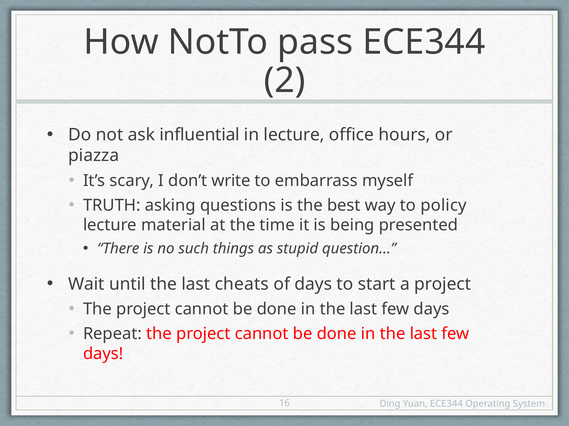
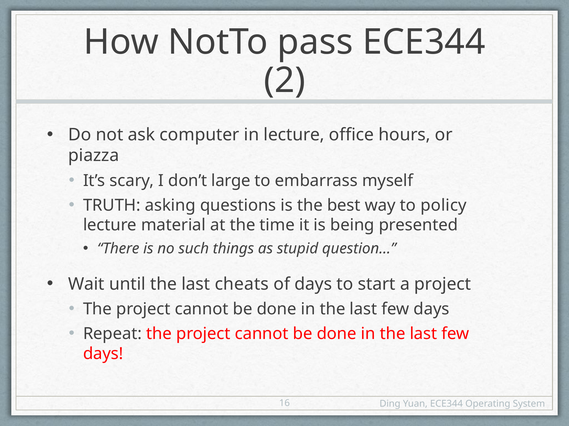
influential: influential -> computer (200, 135)
write: write -> large (231, 181)
